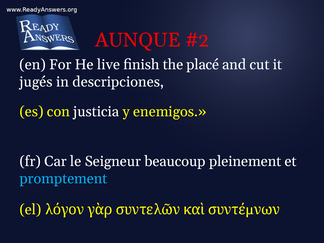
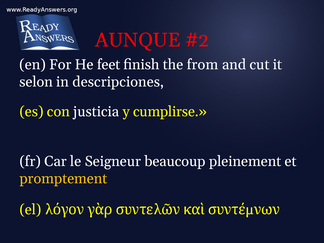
live: live -> feet (109, 65)
placé: placé -> from (203, 65)
jugés: jugés -> selon (36, 82)
enemigos: enemigos -> cumplirse (170, 112)
promptement colour: light blue -> yellow (63, 179)
